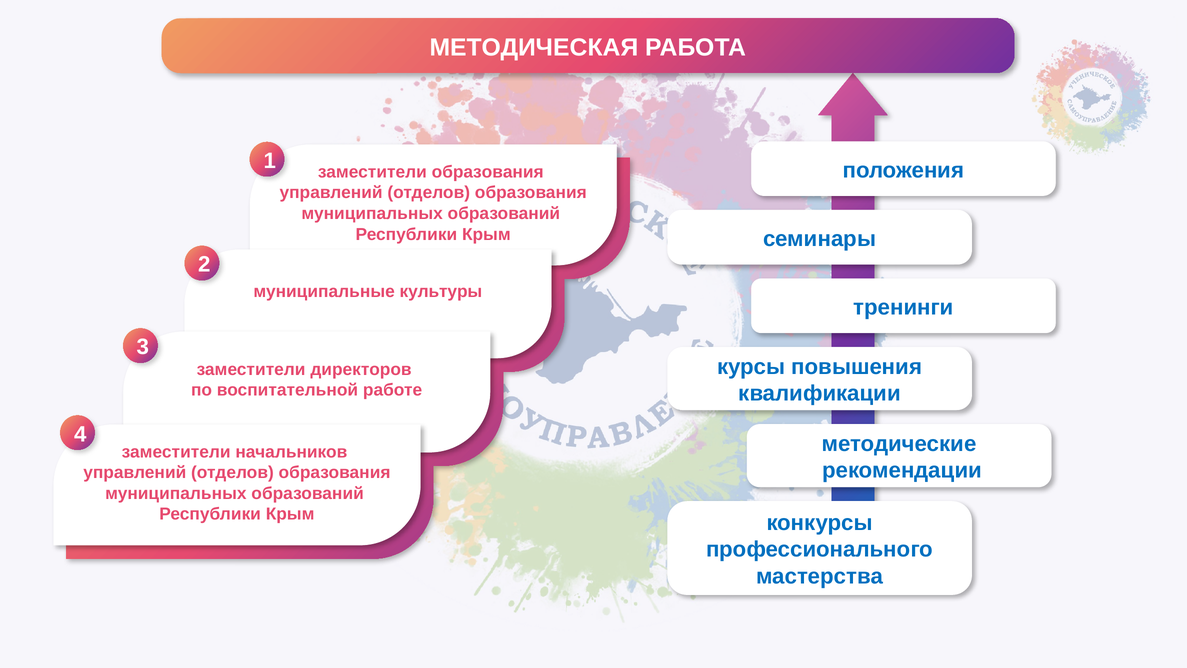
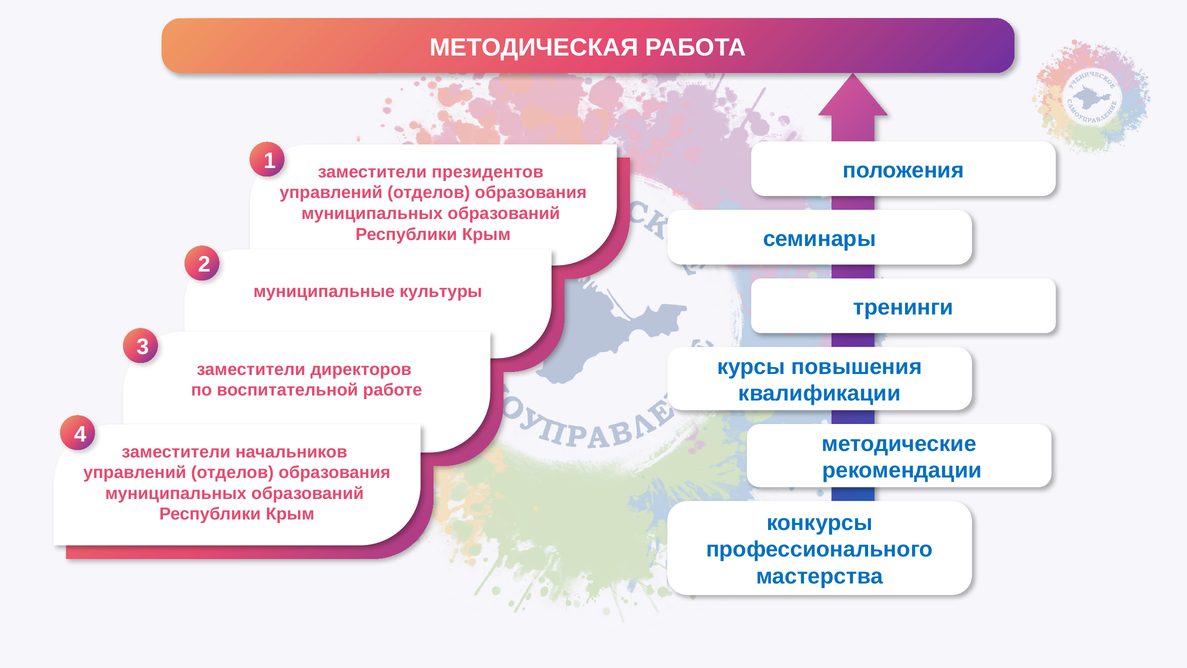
заместители образования: образования -> президентов (488, 172)
